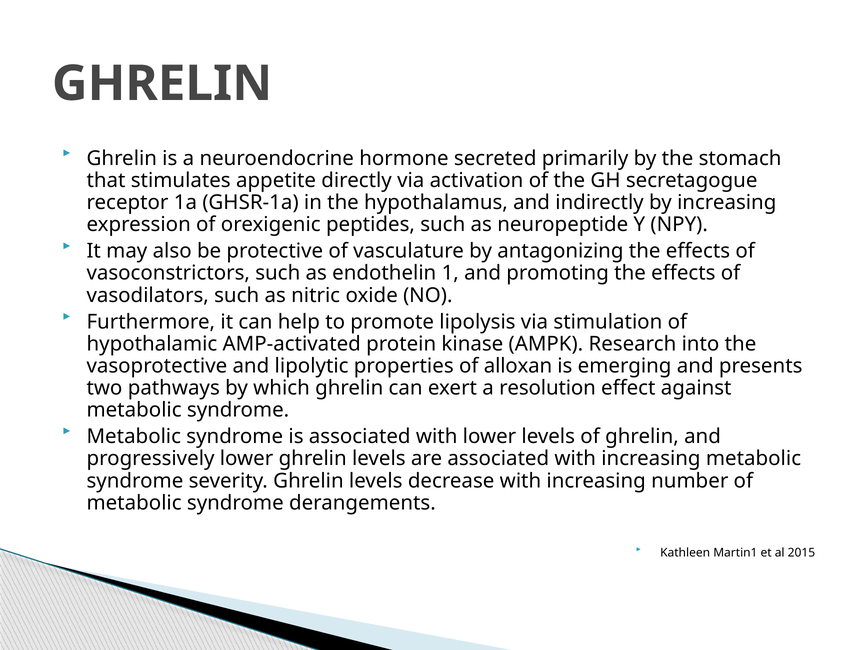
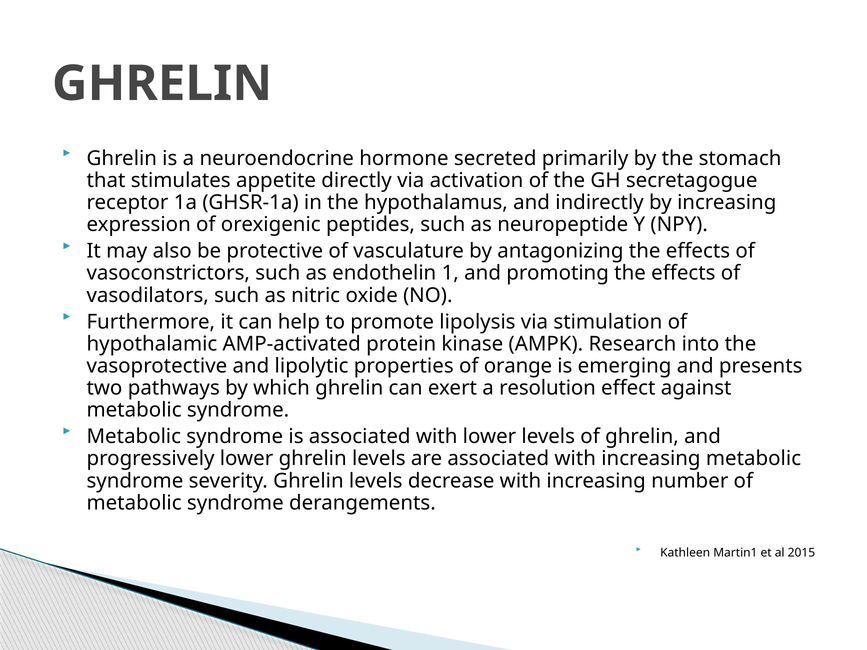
alloxan: alloxan -> orange (518, 366)
